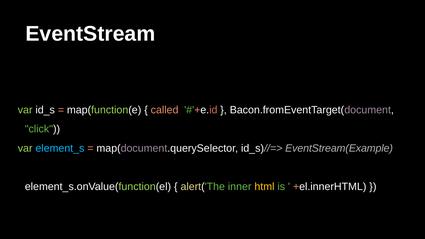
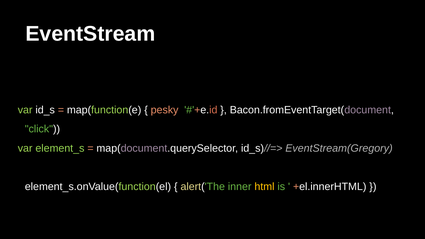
called: called -> pesky (165, 110)
element_s colour: light blue -> light green (60, 148)
EventStream(Example: EventStream(Example -> EventStream(Gregory (339, 148)
